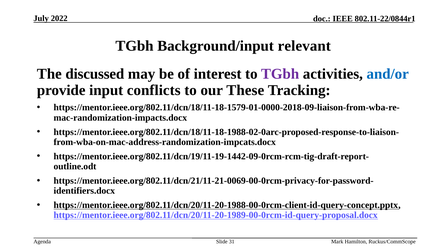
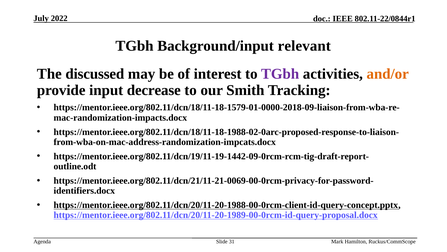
and/or colour: blue -> orange (388, 74)
conflicts: conflicts -> decrease (154, 90)
These: These -> Smith (245, 90)
